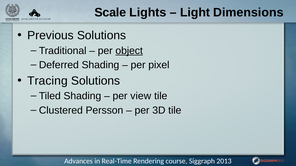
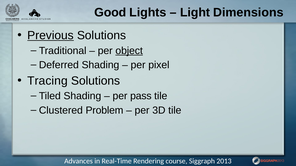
Scale: Scale -> Good (110, 12)
Previous underline: none -> present (51, 36)
view: view -> pass (141, 96)
Persson: Persson -> Problem (104, 111)
